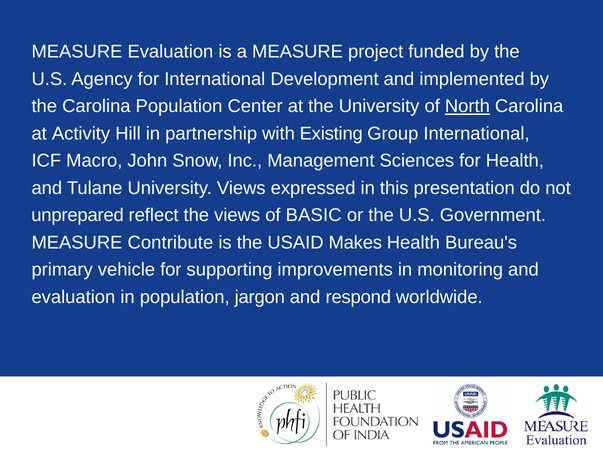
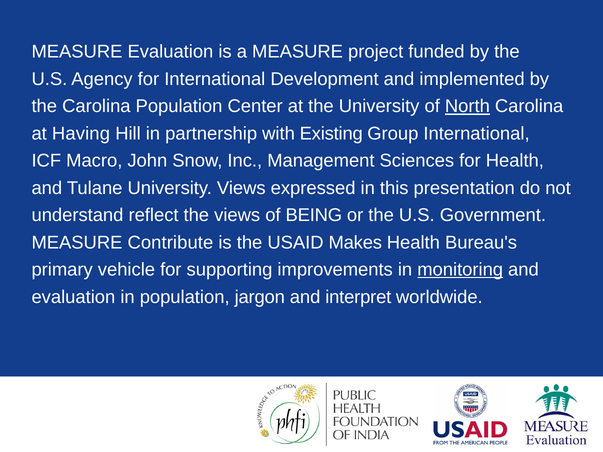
Activity: Activity -> Having (81, 134)
unprepared: unprepared -> understand (78, 215)
BASIC: BASIC -> BEING (314, 215)
monitoring underline: none -> present (460, 270)
respond: respond -> interpret (358, 297)
